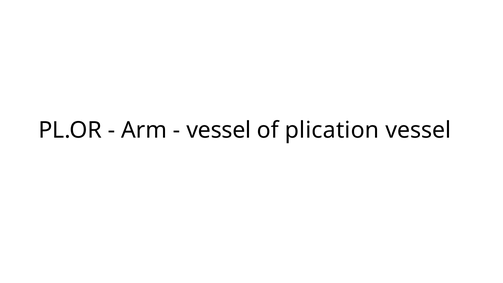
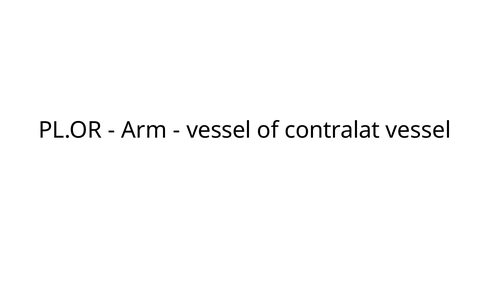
plication: plication -> contralat (332, 130)
